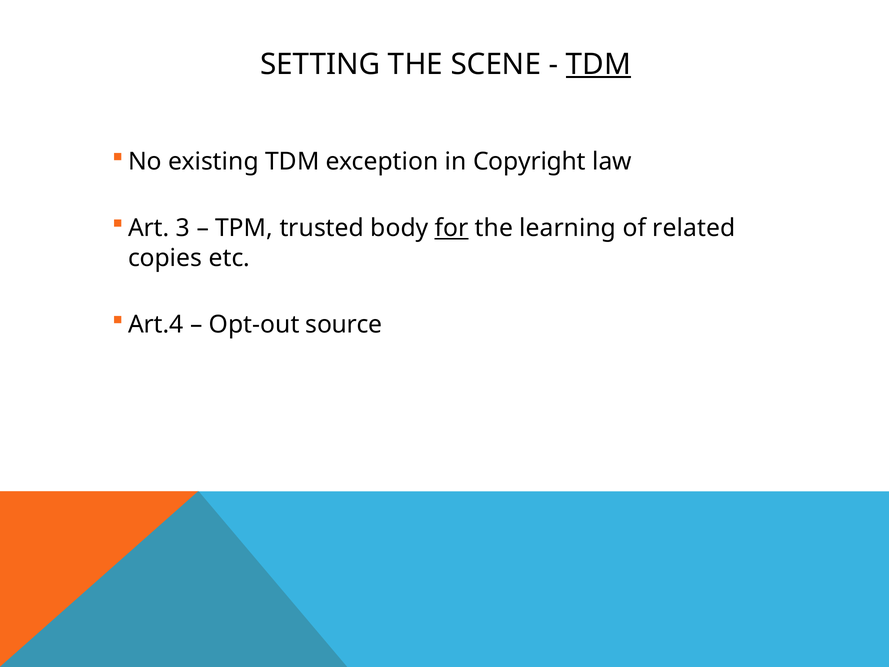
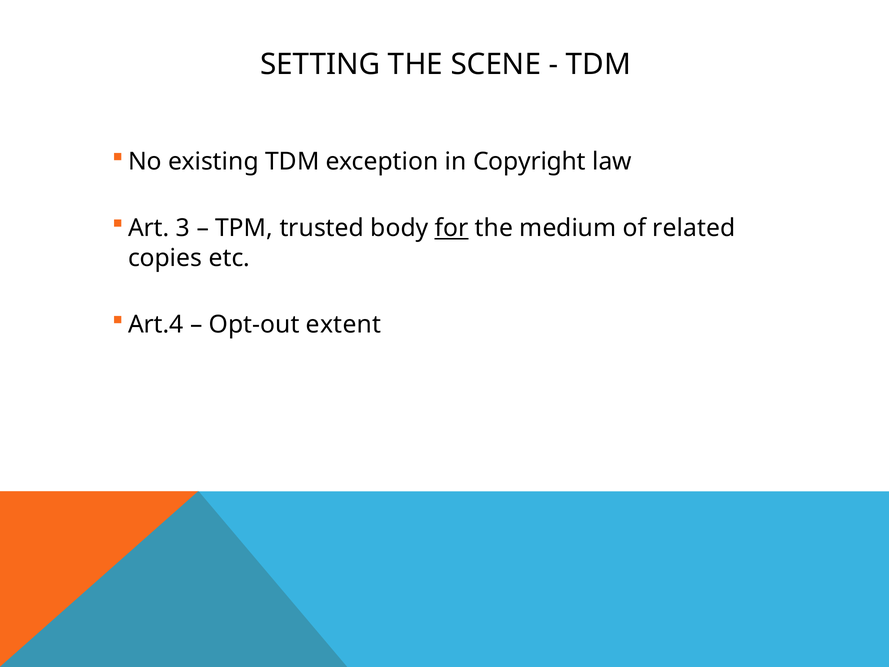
TDM underline: present -> none (598, 64)
learning: learning -> medium (568, 228)
source: source -> extent (344, 325)
